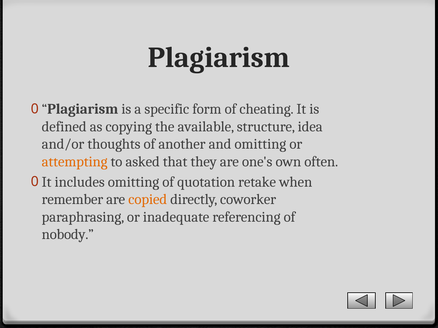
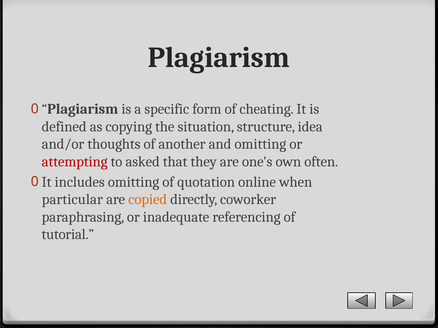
available: available -> situation (206, 127)
attempting colour: orange -> red (75, 162)
retake: retake -> online (257, 182)
remember: remember -> particular (72, 200)
nobody: nobody -> tutorial (68, 235)
